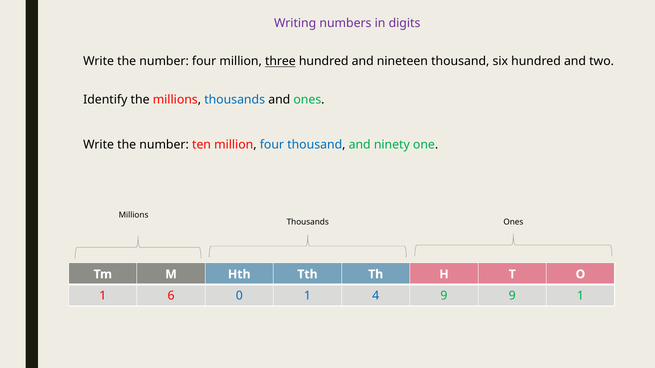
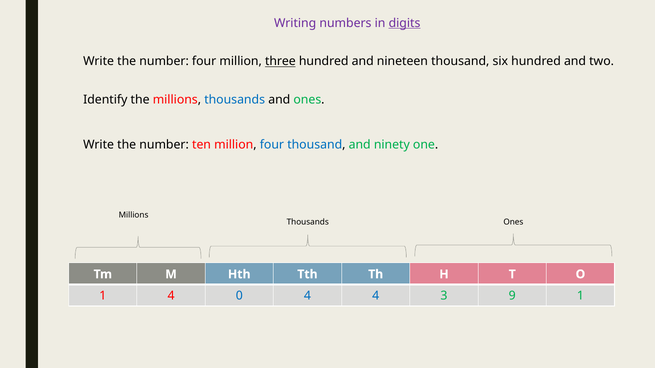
digits underline: none -> present (405, 23)
1 6: 6 -> 4 (171, 296)
0 1: 1 -> 4 (308, 296)
4 9: 9 -> 3 (444, 296)
